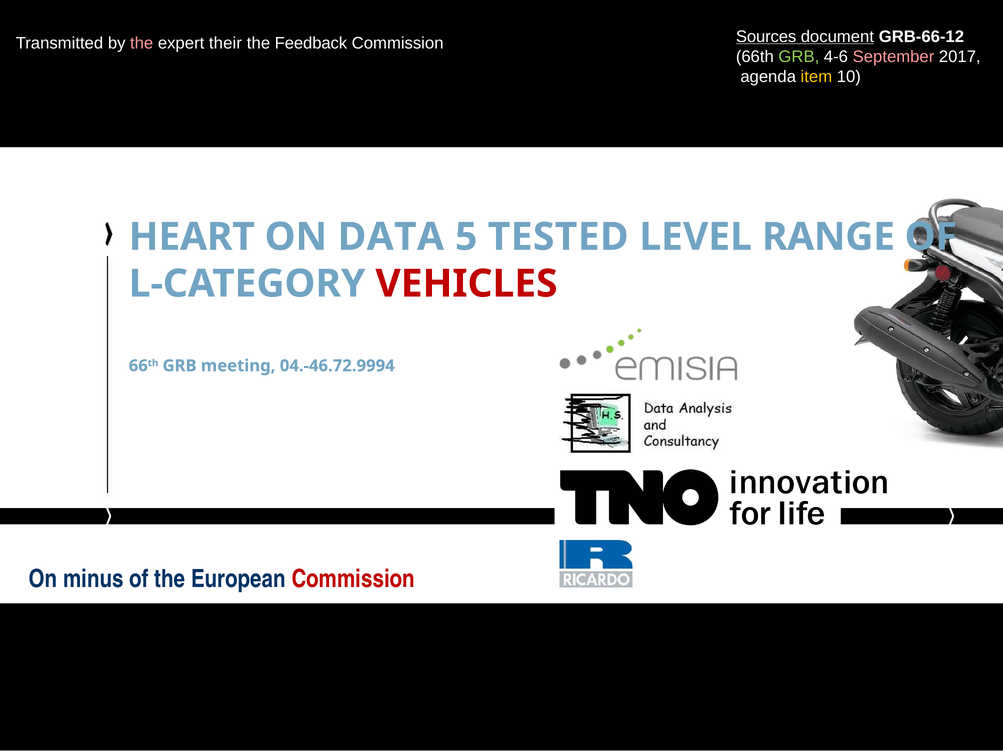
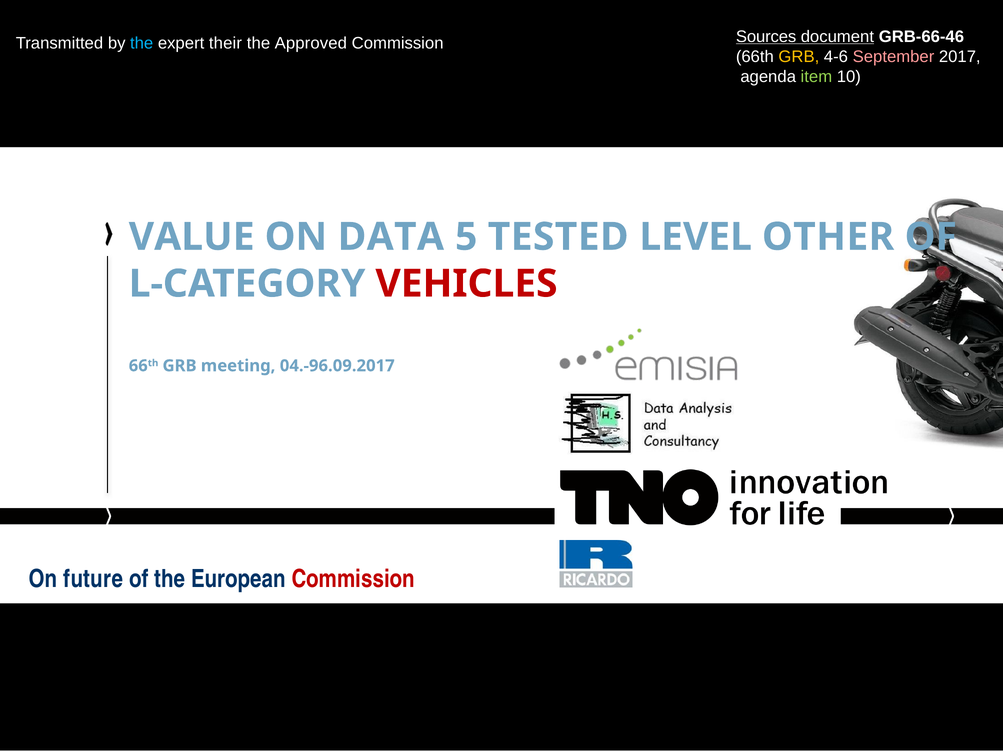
the colour: pink -> light blue (142, 43)
Feedback: Feedback -> Approved (311, 43)
GRB-66-12: GRB-66-12 -> GRB-66-46 (921, 37)
GRB colour: light green -> yellow (799, 57)
item colour: yellow -> light green (816, 77)
HEART: HEART -> VALUE (192, 237)
RANGE: RANGE -> OTHER (828, 237)
04.-46.72.9994: 04.-46.72.9994 -> 04.-96.09.2017 (337, 366)
minus: minus -> future (93, 579)
